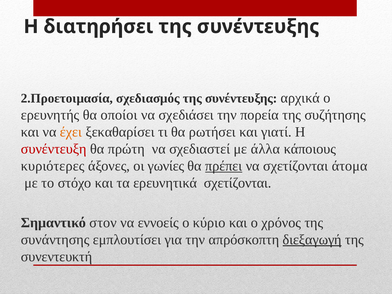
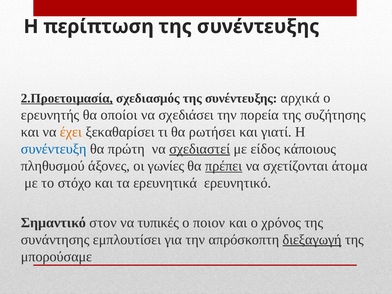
διατηρήσει: διατηρήσει -> περίπτωση (99, 27)
2.Προετοιμασία underline: none -> present (67, 98)
συνέντευξη colour: red -> blue (54, 149)
σχεδιαστεί underline: none -> present (200, 149)
άλλα: άλλα -> είδος (265, 149)
κυριότερες: κυριότερες -> πληθυσμού (53, 166)
ερευνητικά σχετίζονται: σχετίζονται -> ερευνητικό (238, 183)
εννοείς: εννοείς -> τυπικές (158, 223)
κύριο: κύριο -> ποιον (209, 223)
συνεντευκτή: συνεντευκτή -> μπορούσαμε (57, 257)
